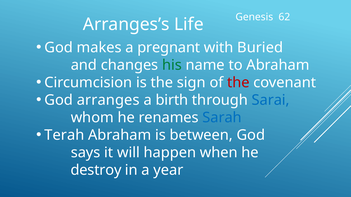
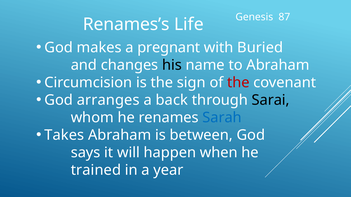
62: 62 -> 87 (284, 17)
Arranges’s: Arranges’s -> Renames’s (126, 24)
his colour: green -> black (172, 65)
birth: birth -> back (172, 100)
Sarai colour: blue -> black (271, 100)
Terah: Terah -> Takes (64, 135)
destroy: destroy -> trained (96, 171)
